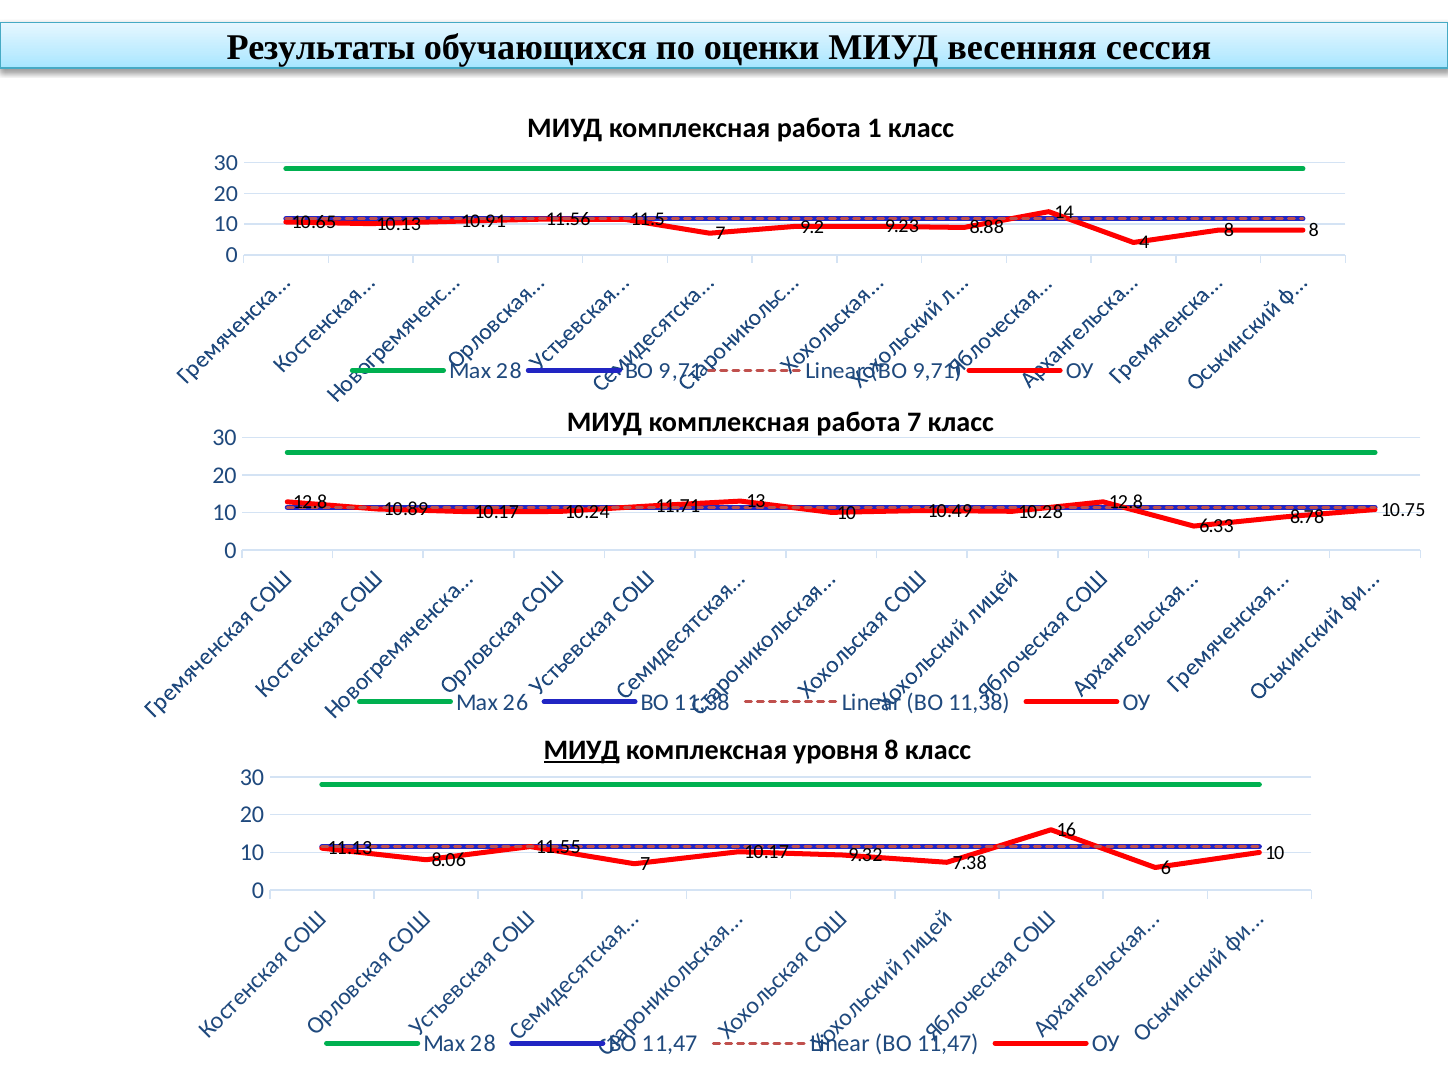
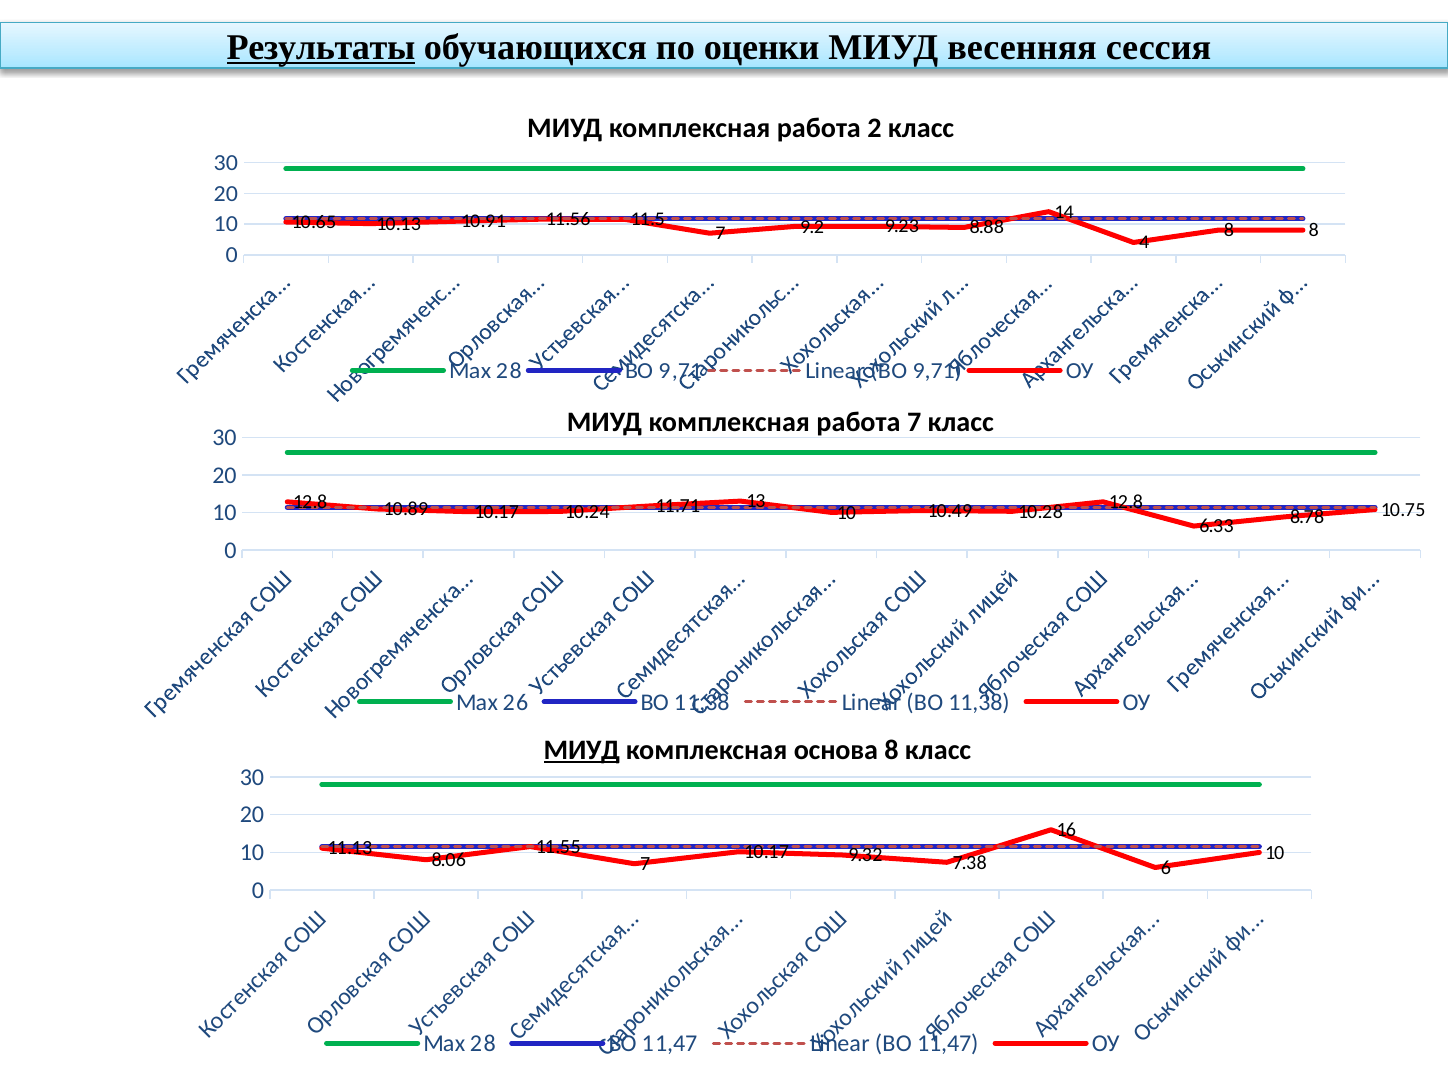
Результаты underline: none -> present (321, 48)
1: 1 -> 2 (875, 128)
уровня: уровня -> основа (836, 750)
